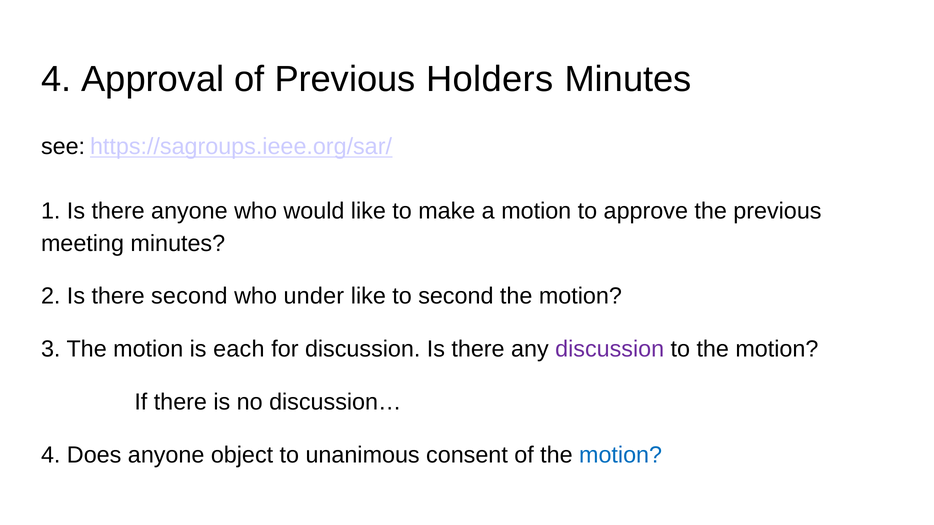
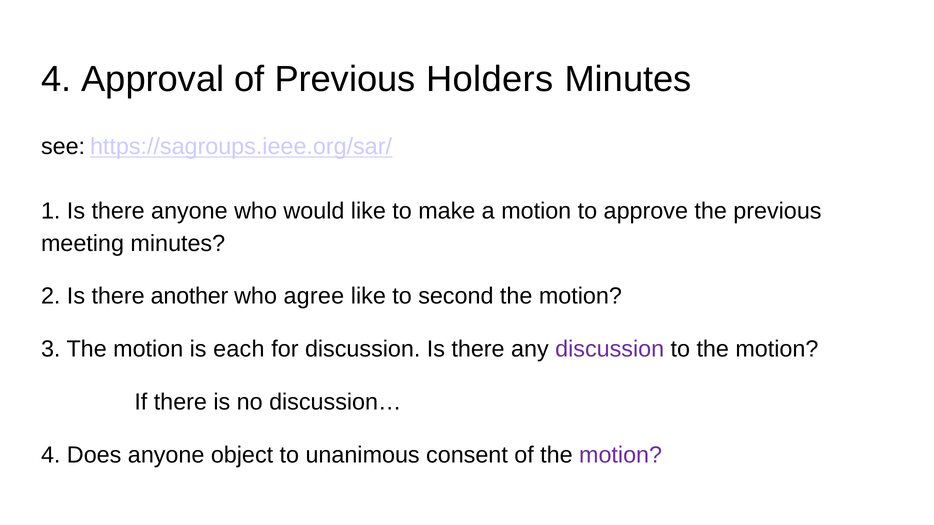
there second: second -> another (190, 296)
under: under -> agree (314, 296)
motion colour: blue -> purple (621, 455)
